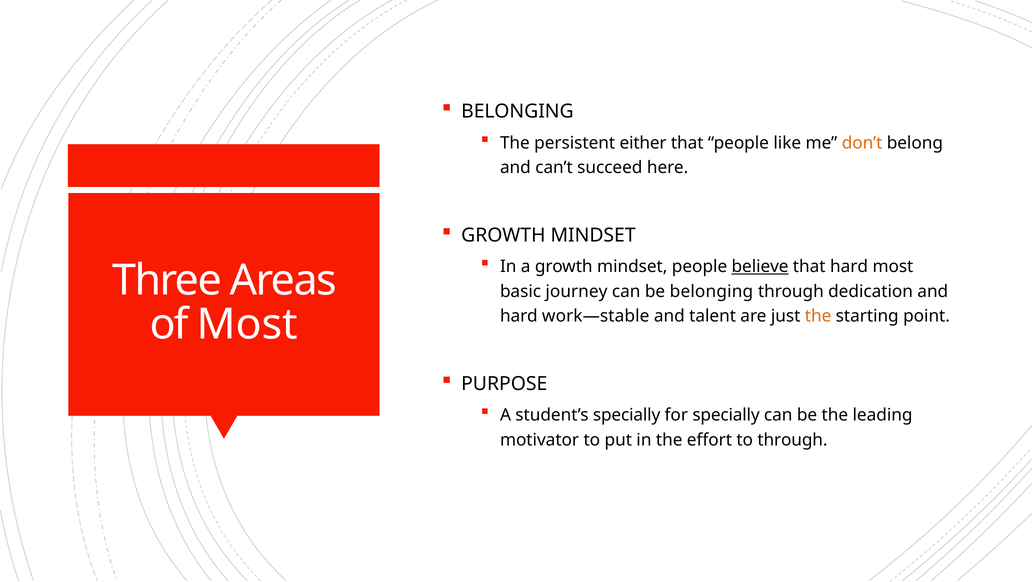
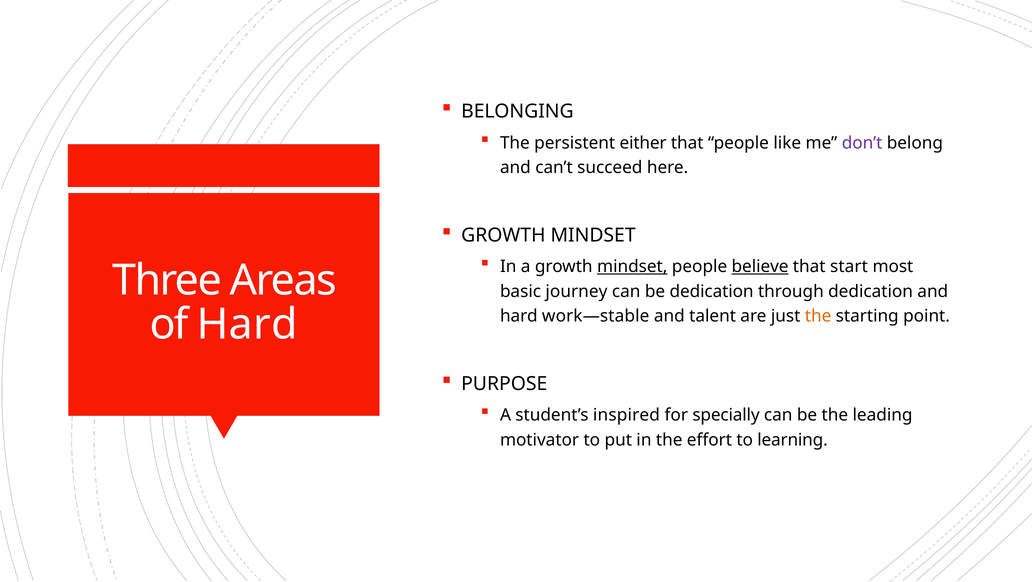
don’t colour: orange -> purple (862, 143)
mindset underline: none -> present (632, 266)
that hard: hard -> start (849, 266)
be belonging: belonging -> dedication (712, 291)
of Most: Most -> Hard (247, 324)
student’s specially: specially -> inspired (626, 415)
to through: through -> learning (793, 440)
